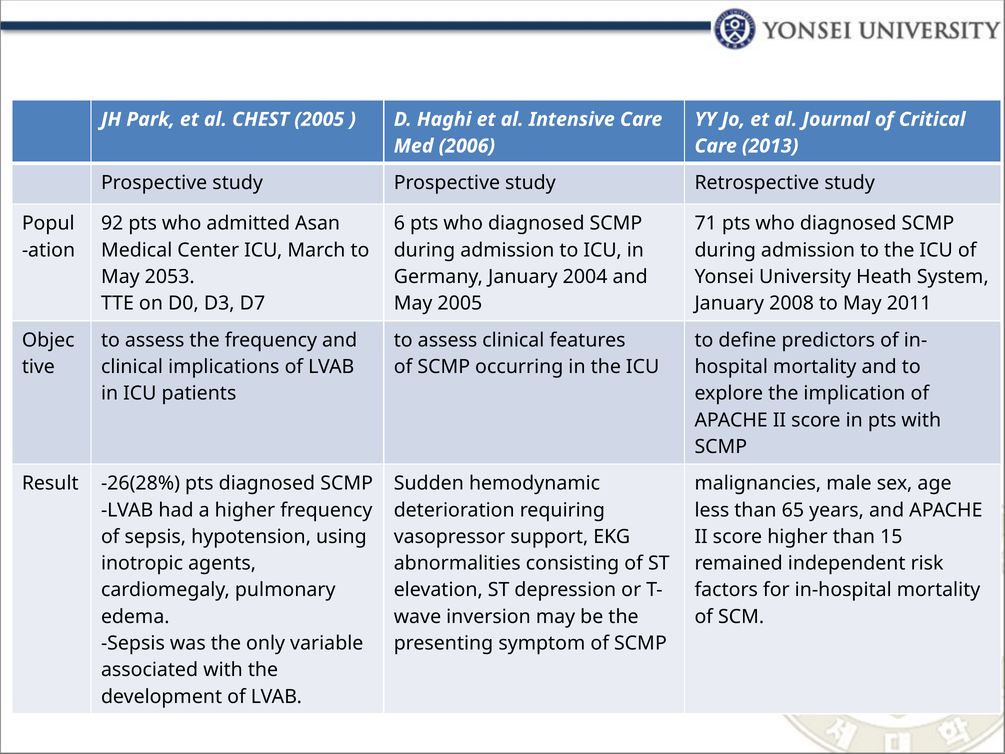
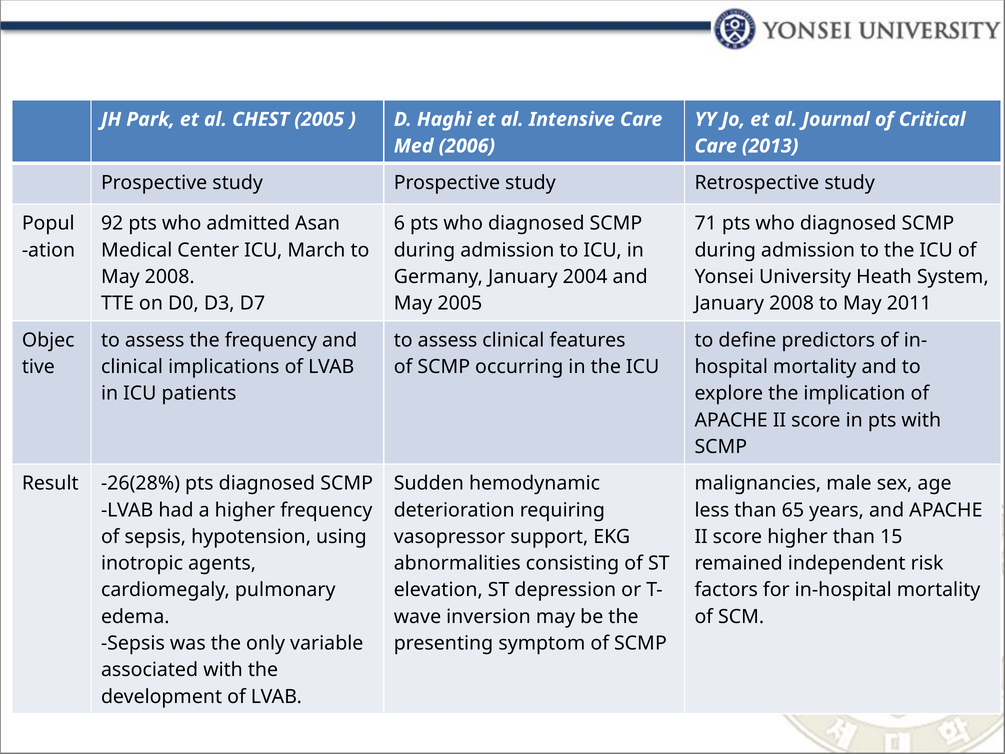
May 2053: 2053 -> 2008 (170, 277)
